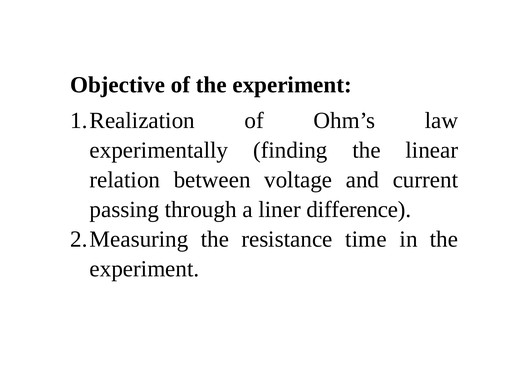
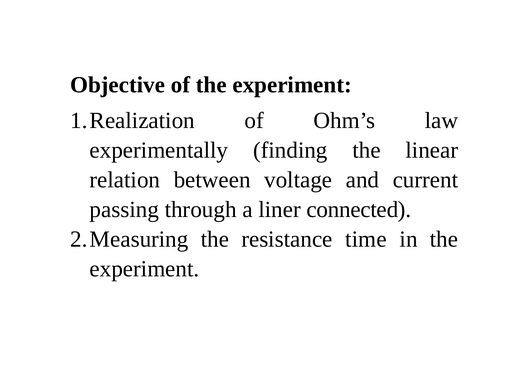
difference: difference -> connected (359, 209)
